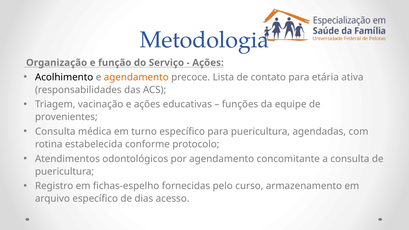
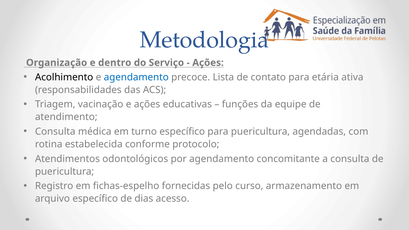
função: função -> dentro (115, 63)
agendamento colour: orange -> blue (136, 77)
provenientes: provenientes -> atendimento (66, 117)
